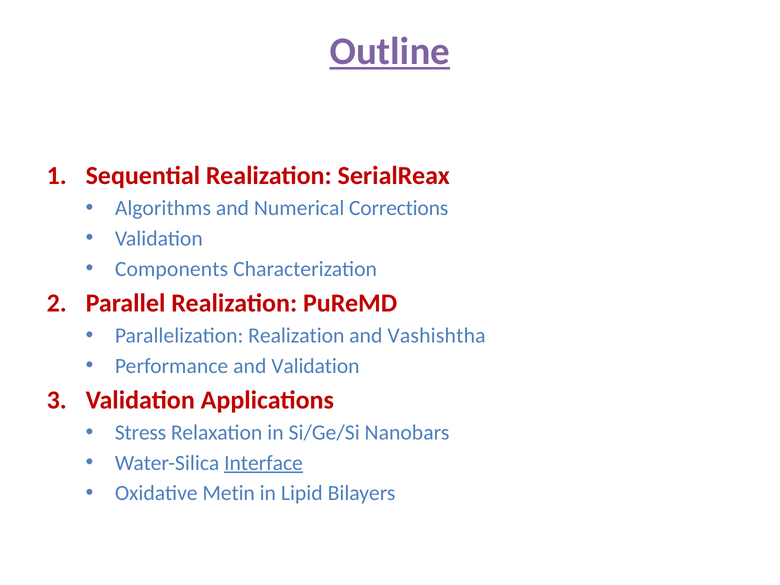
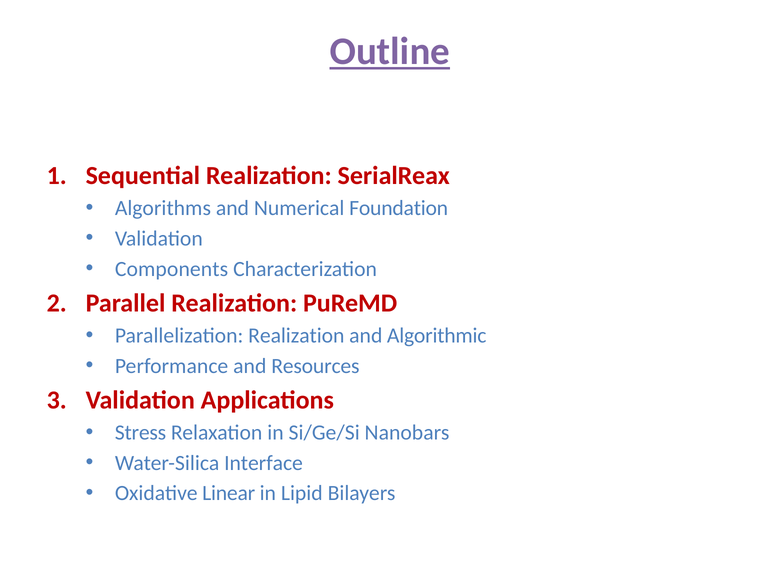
Corrections: Corrections -> Foundation (399, 208)
Vashishtha: Vashishtha -> Algorithmic (437, 336)
and Validation: Validation -> Resources (315, 366)
Interface underline: present -> none (264, 463)
Metin: Metin -> Linear (229, 493)
